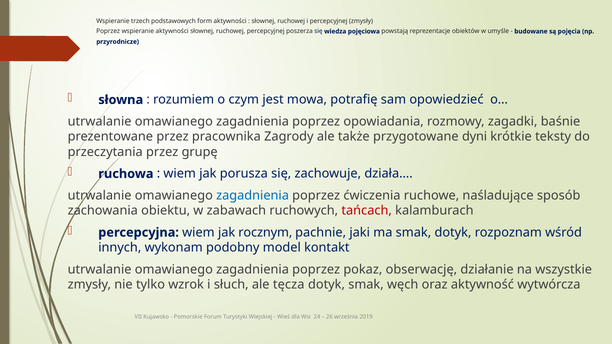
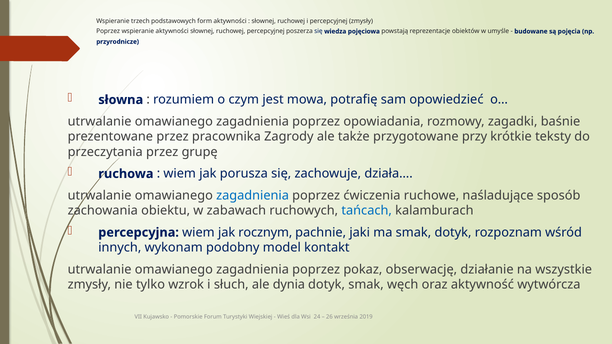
dyni: dyni -> przy (475, 137)
tańcach colour: red -> blue (367, 211)
tęcza: tęcza -> dynia (289, 285)
